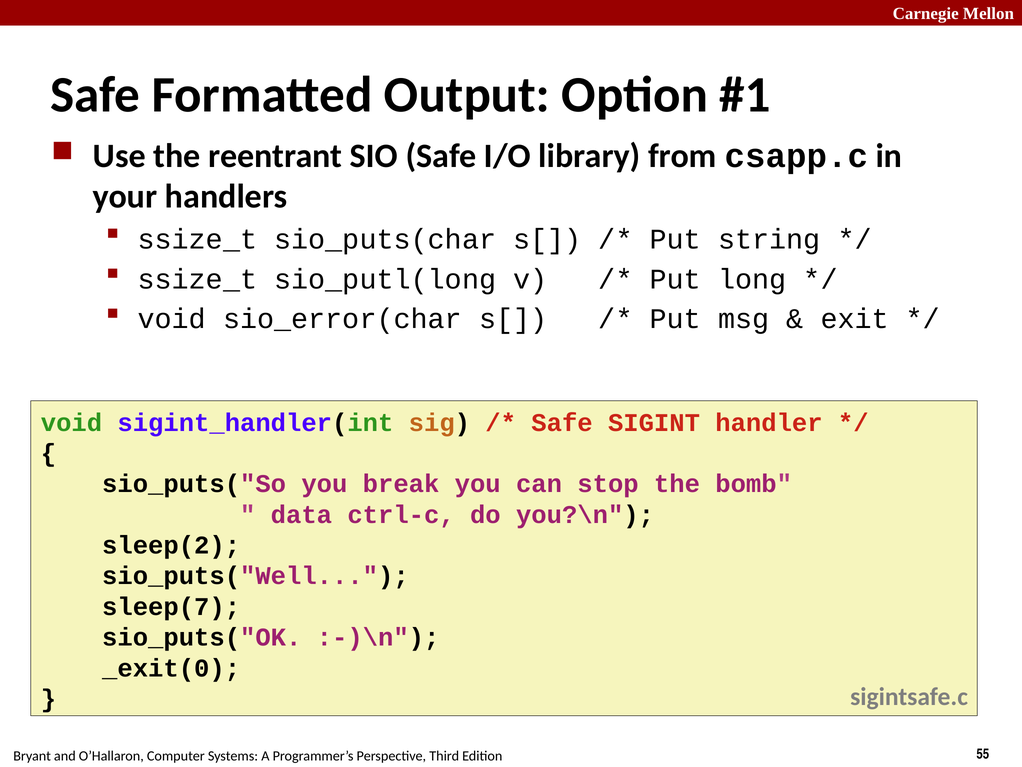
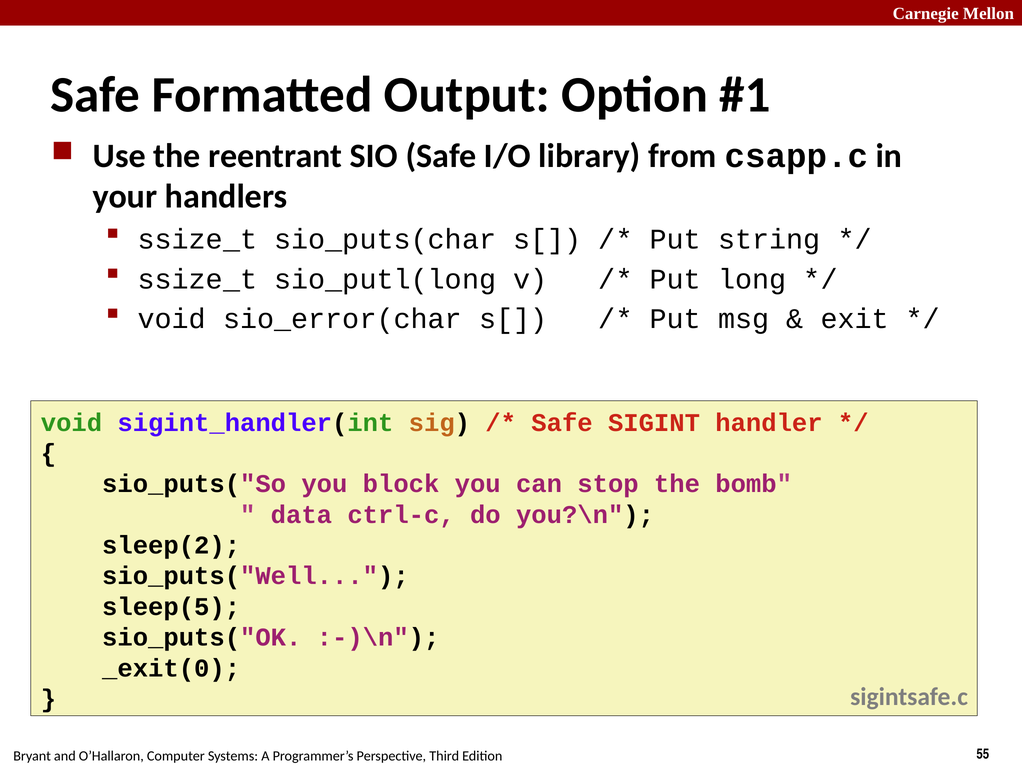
break: break -> block (401, 484)
sleep(7: sleep(7 -> sleep(5 (171, 606)
